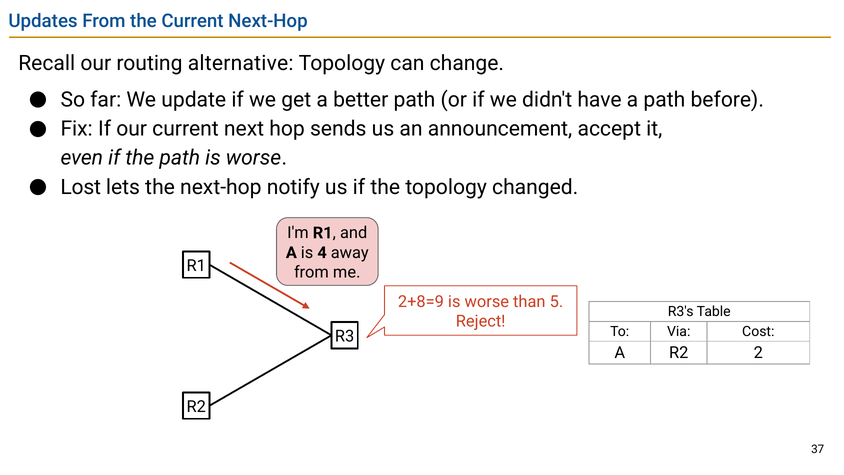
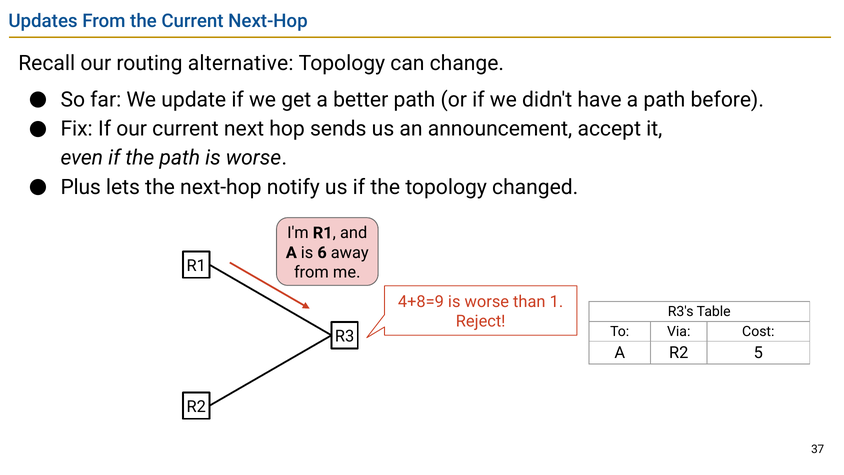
Lost: Lost -> Plus (81, 187)
4: 4 -> 6 (322, 253)
2+8=9: 2+8=9 -> 4+8=9 (421, 302)
5: 5 -> 1 (556, 302)
2: 2 -> 5 (758, 353)
